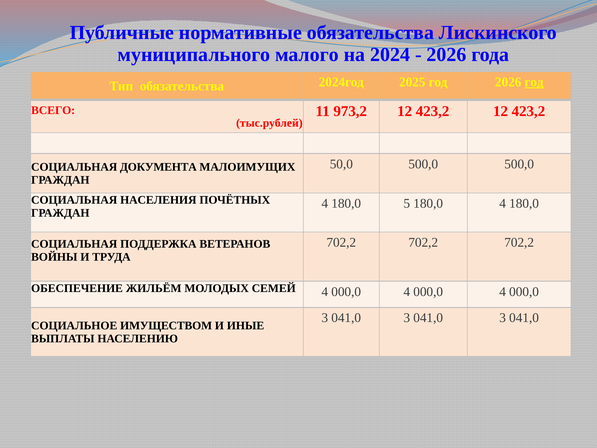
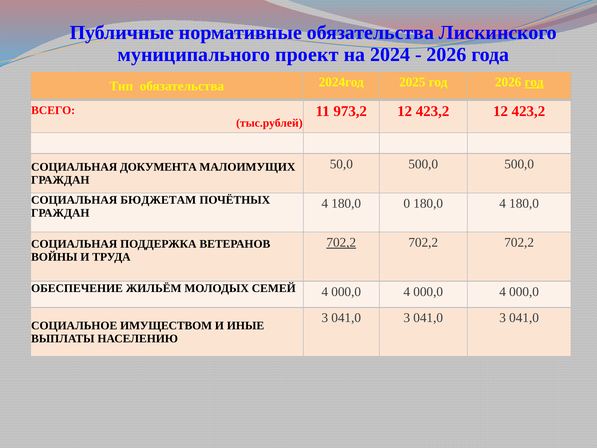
малого: малого -> проект (307, 54)
НАСЕЛЕНИЯ: НАСЕЛЕНИЯ -> БЮДЖЕТАМ (158, 200)
5: 5 -> 0 (407, 203)
702,2 underline: none -> present (341, 242)
